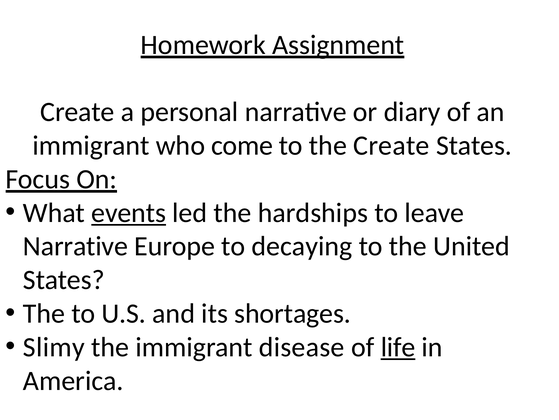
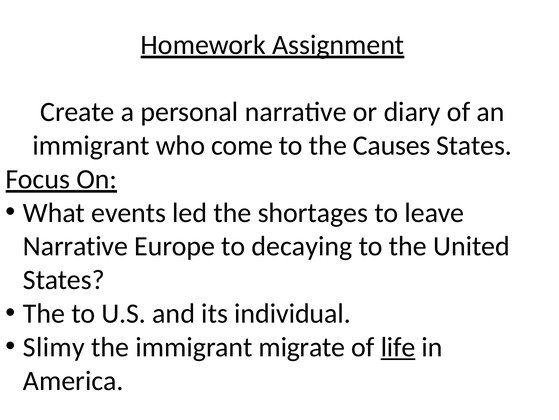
the Create: Create -> Causes (392, 145)
events underline: present -> none (129, 212)
hardships: hardships -> shortages (313, 212)
shortages: shortages -> individual (293, 313)
disease: disease -> migrate (302, 347)
